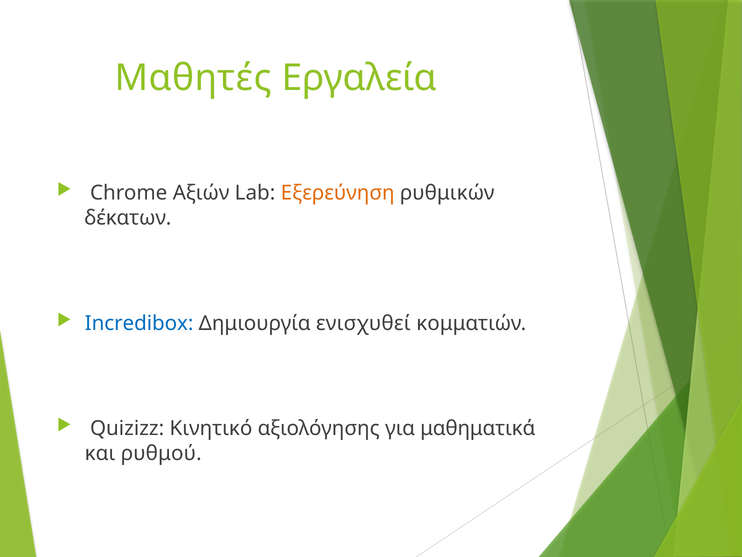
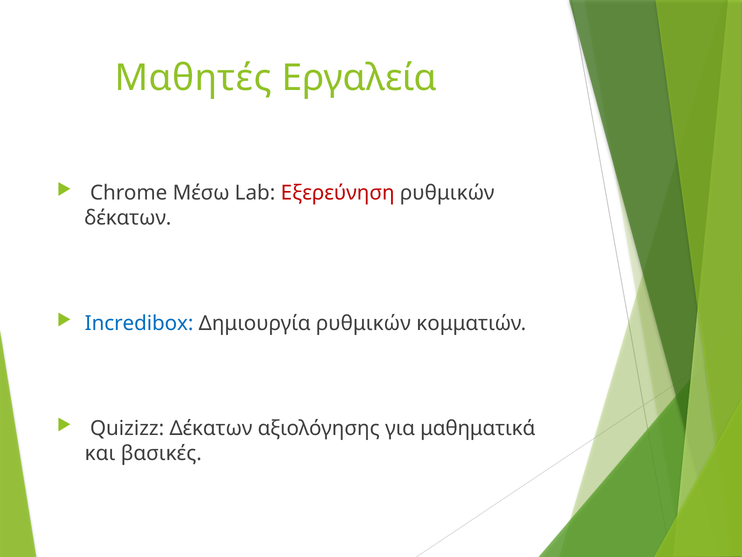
Αξιών: Αξιών -> Μέσω (201, 193)
Εξερεύνηση colour: orange -> red (338, 193)
Δημιουργία ενισχυθεί: ενισχυθεί -> ρυθμικών (363, 323)
Quizizz Κινητικό: Κινητικό -> Δέκατων (211, 428)
ρυθμού: ρυθμού -> βασικές (161, 453)
